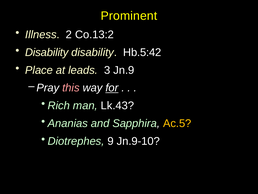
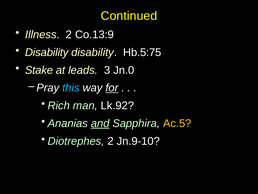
Prominent: Prominent -> Continued (129, 16)
Co.13:2: Co.13:2 -> Co.13:9 (94, 35)
Hb.5:42: Hb.5:42 -> Hb.5:75 (142, 52)
Place: Place -> Stake (39, 70)
Jn.9: Jn.9 -> Jn.0 (124, 70)
this colour: pink -> light blue (71, 88)
Lk.43: Lk.43 -> Lk.92 (117, 105)
and underline: none -> present (100, 123)
Diotrephes 9: 9 -> 2 (111, 141)
